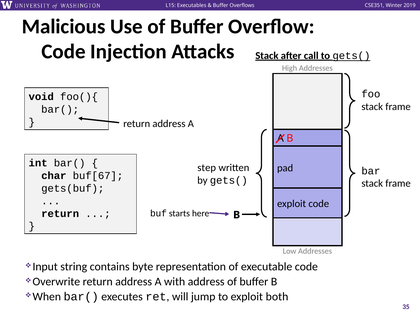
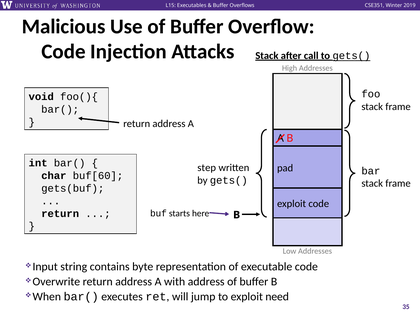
buf[67: buf[67 -> buf[60 (98, 176)
both: both -> need (277, 297)
